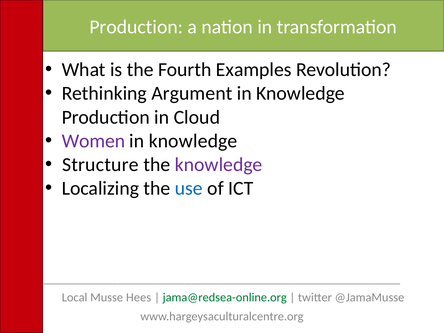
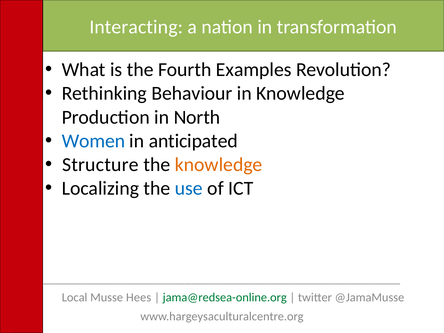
Production: Production -> Interacting (136, 27)
Argument: Argument -> Behaviour (192, 93)
Cloud: Cloud -> North (197, 117)
Women colour: purple -> blue (93, 141)
knowledge: knowledge -> anticipated (193, 141)
knowledge colour: purple -> orange (219, 165)
